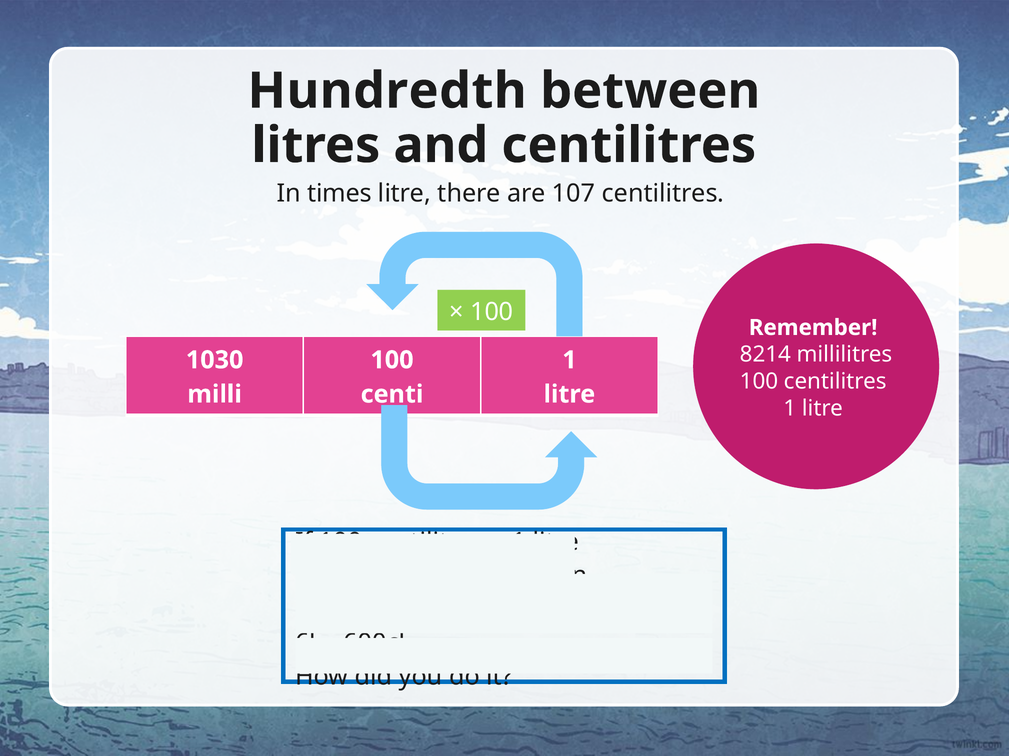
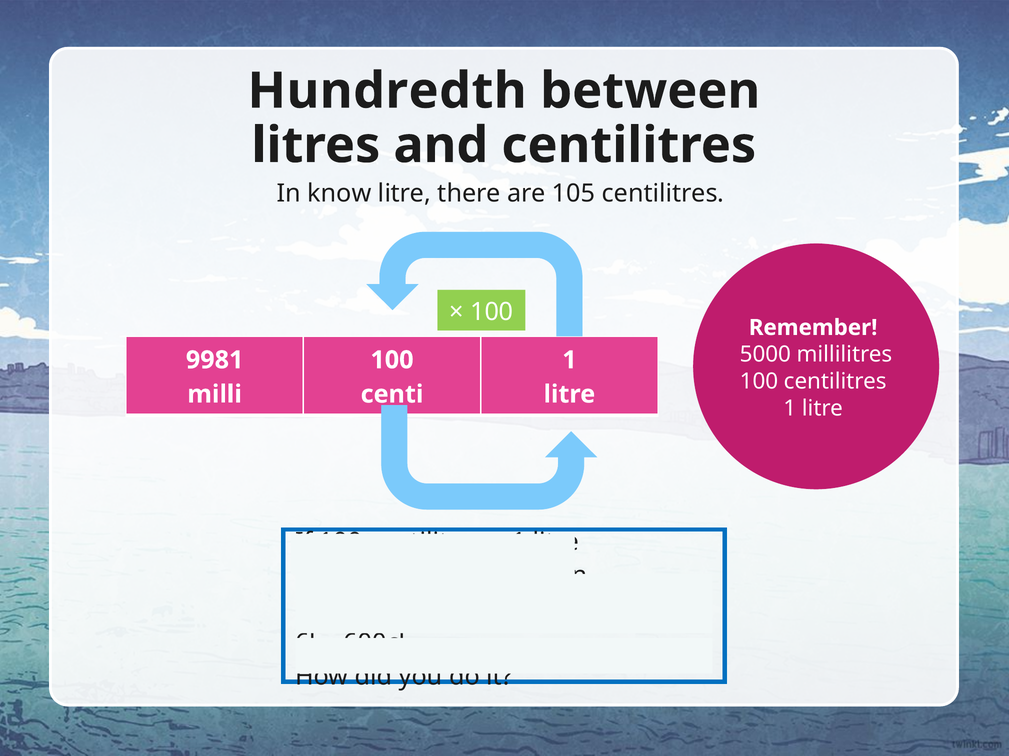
times: times -> know (339, 194)
107: 107 -> 105 (574, 194)
8214: 8214 -> 5000 (765, 355)
1030: 1030 -> 9981 (215, 360)
